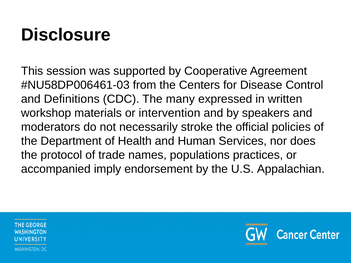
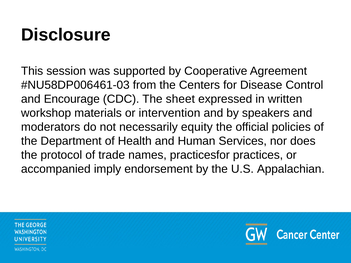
Definitions: Definitions -> Encourage (72, 99)
many: many -> sheet (180, 99)
stroke: stroke -> equity (197, 127)
populations: populations -> practicesfor (200, 155)
